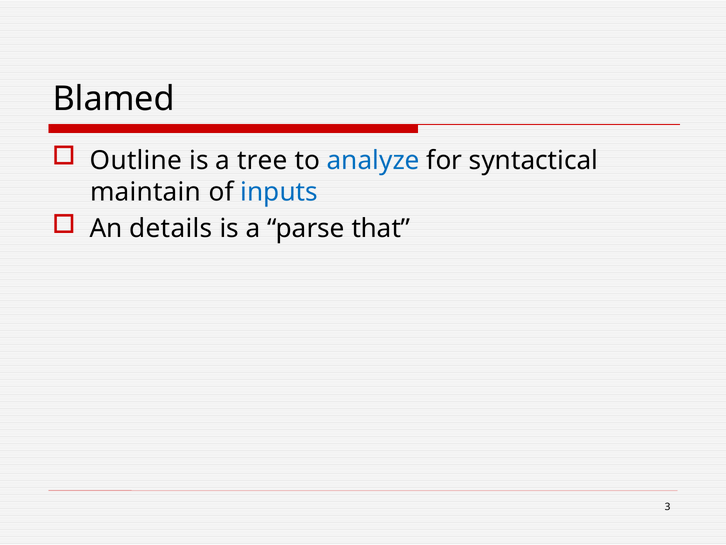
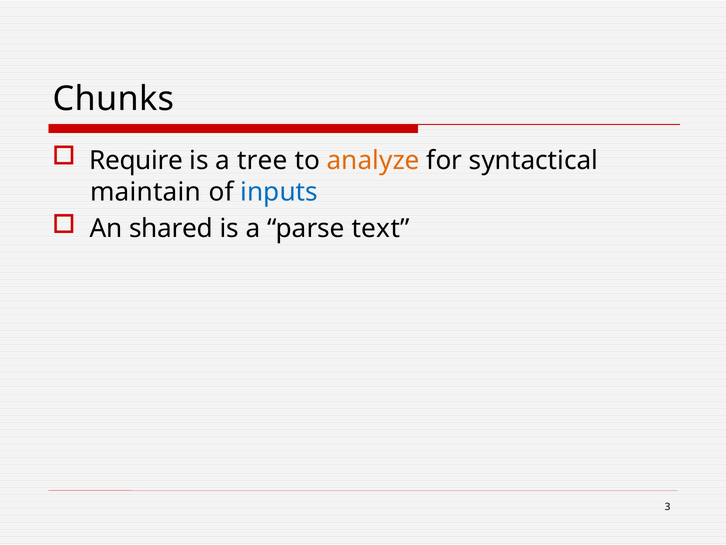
Blamed: Blamed -> Chunks (113, 99)
Outline: Outline -> Require (136, 160)
analyze colour: blue -> orange (373, 160)
details: details -> shared (171, 228)
that: that -> text (381, 228)
